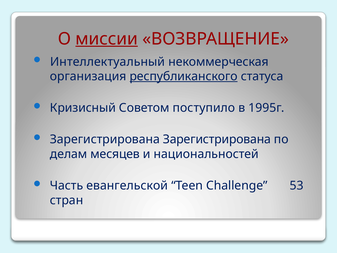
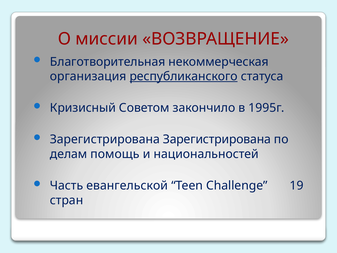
миссии underline: present -> none (107, 39)
Интеллектуальный: Интеллектуальный -> Благотворительная (108, 62)
поступило: поступило -> закончило (204, 108)
месяцев: месяцев -> помощь (115, 154)
53: 53 -> 19 (297, 185)
